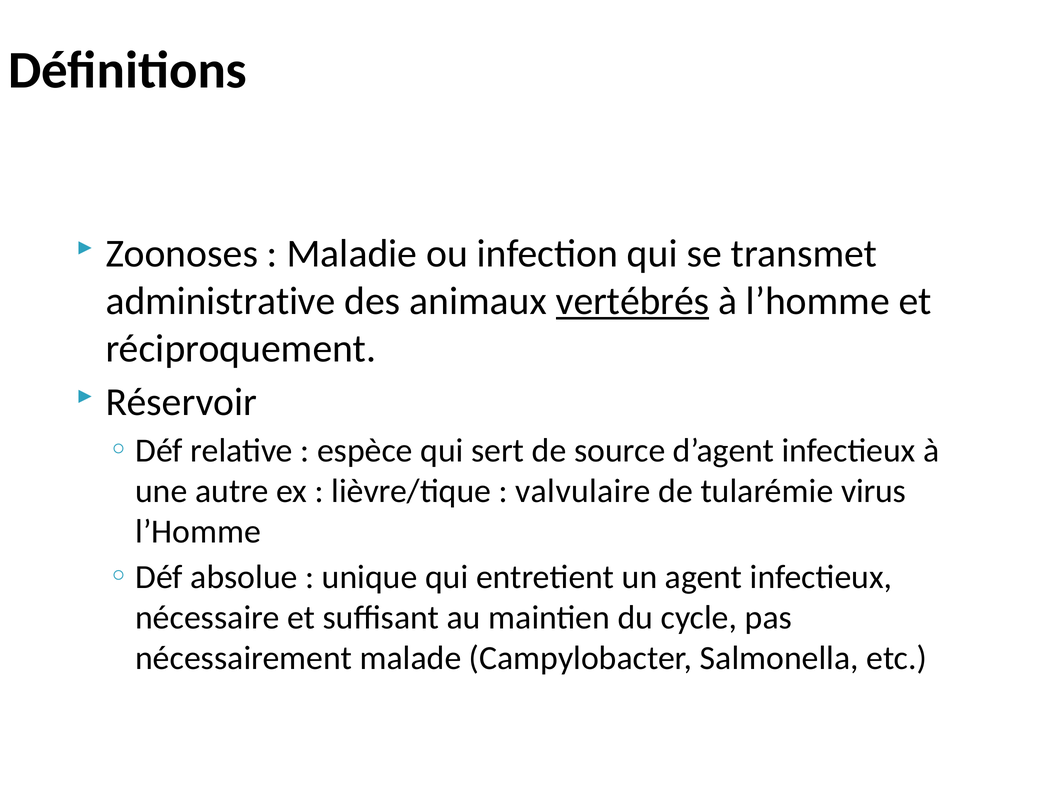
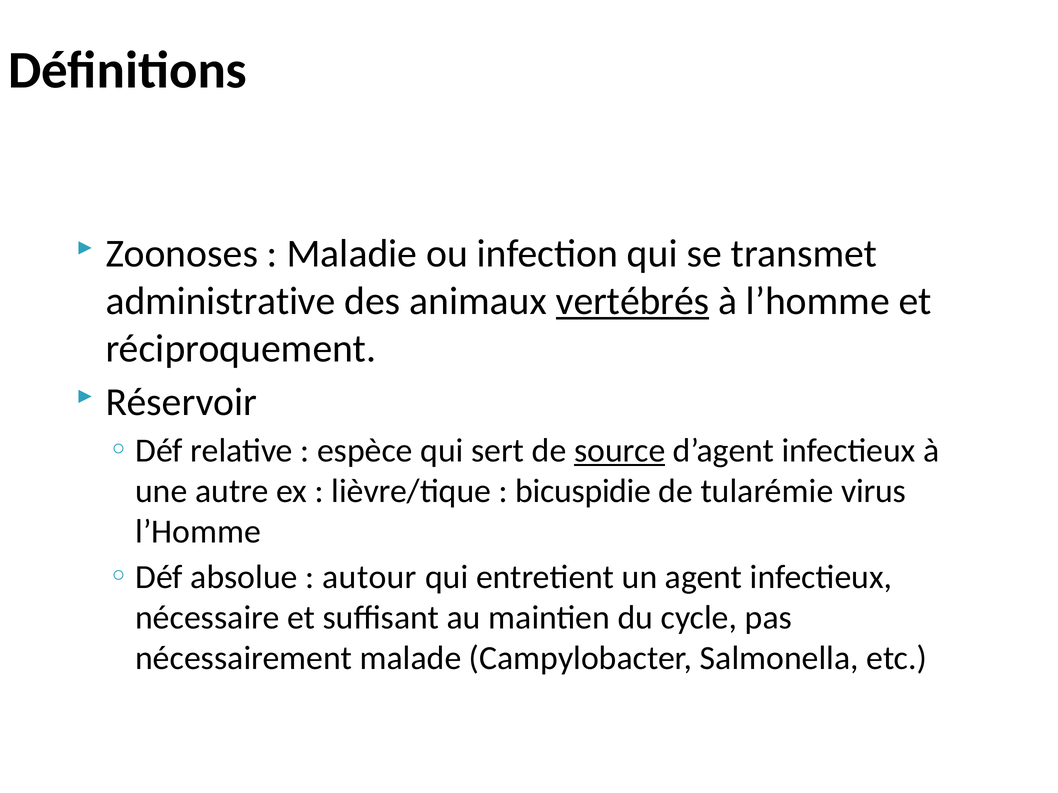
source underline: none -> present (620, 451)
valvulaire: valvulaire -> bicuspidie (583, 492)
unique: unique -> autour (370, 577)
